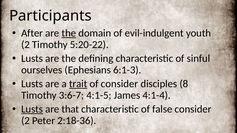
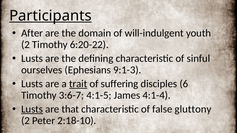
Participants underline: none -> present (50, 16)
the underline: present -> none (69, 33)
evil-indulgent: evil-indulgent -> will-indulgent (154, 33)
5:20-22: 5:20-22 -> 6:20-22 (89, 45)
6:1-3: 6:1-3 -> 9:1-3 (127, 70)
of consider: consider -> suffering (120, 84)
8: 8 -> 6 (184, 84)
false consider: consider -> gluttony (193, 109)
2:18-36: 2:18-36 -> 2:18-10 (77, 121)
